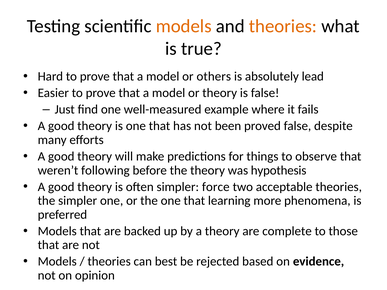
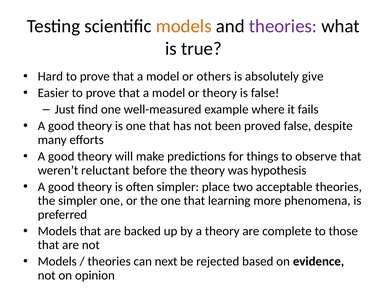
theories colour: orange -> purple (283, 26)
lead: lead -> give (313, 77)
following: following -> reluctant (105, 170)
force: force -> place (216, 187)
best: best -> next (166, 262)
